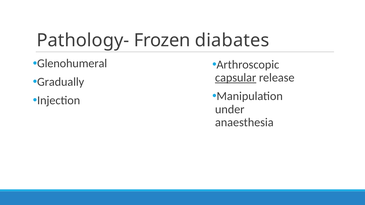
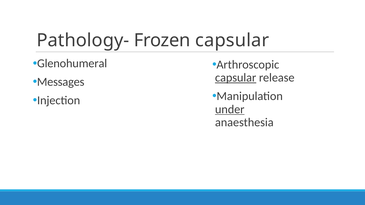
Frozen diabates: diabates -> capsular (232, 40)
Gradually: Gradually -> Messages (61, 82)
under underline: none -> present (230, 109)
